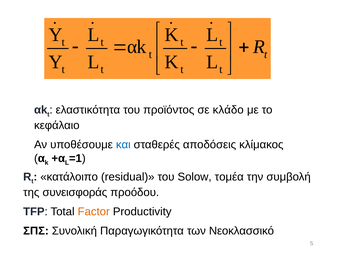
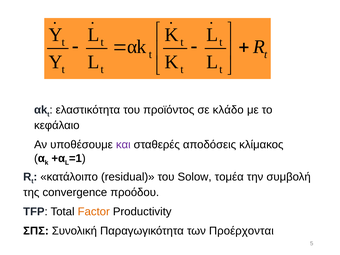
και colour: blue -> purple (123, 145)
συνεισφοράς: συνεισφοράς -> convergence (75, 192)
Νεοκλασσικό: Νεοκλασσικό -> Προέρχονται (241, 231)
